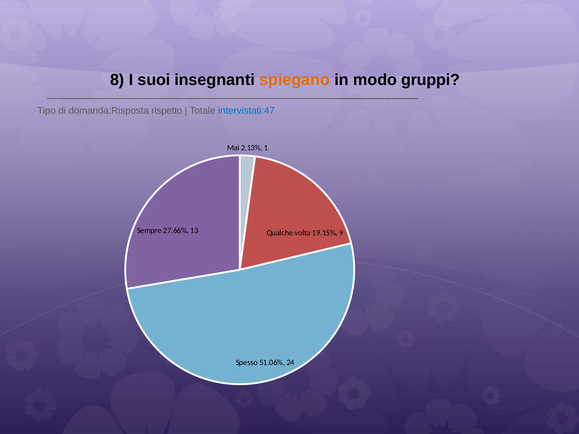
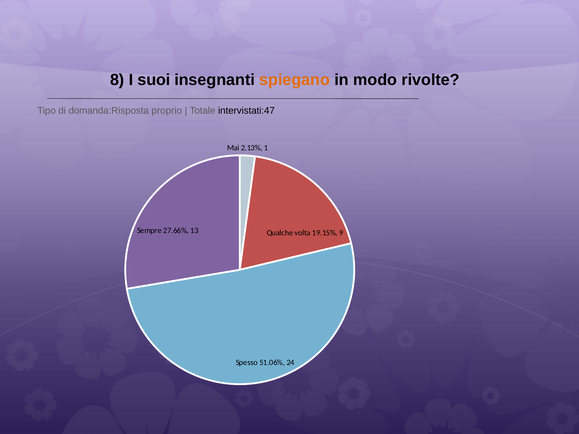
gruppi: gruppi -> rivolte (431, 80)
rispetto: rispetto -> proprio (167, 111)
intervistati:47 colour: blue -> black (246, 111)
